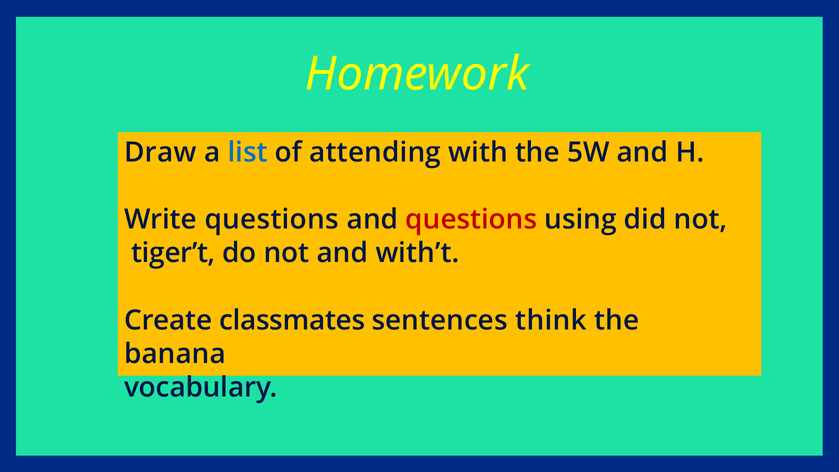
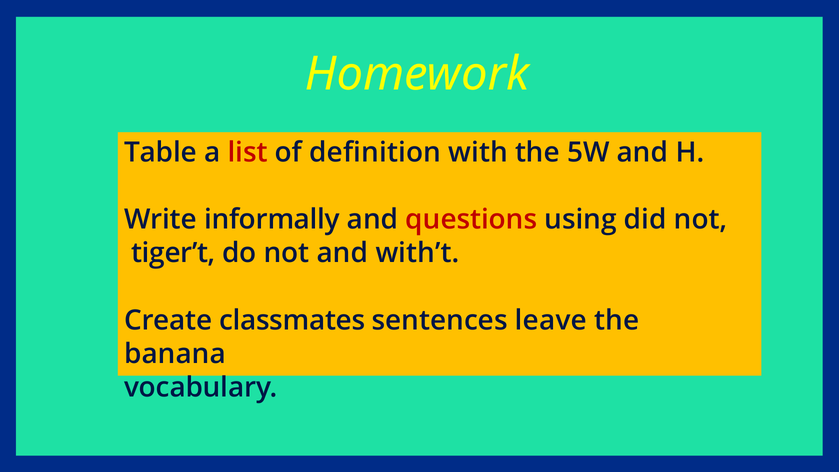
Draw: Draw -> Table (161, 152)
list colour: blue -> red (248, 152)
attending: attending -> definition (375, 152)
Write questions: questions -> informally (272, 220)
think: think -> leave (551, 320)
